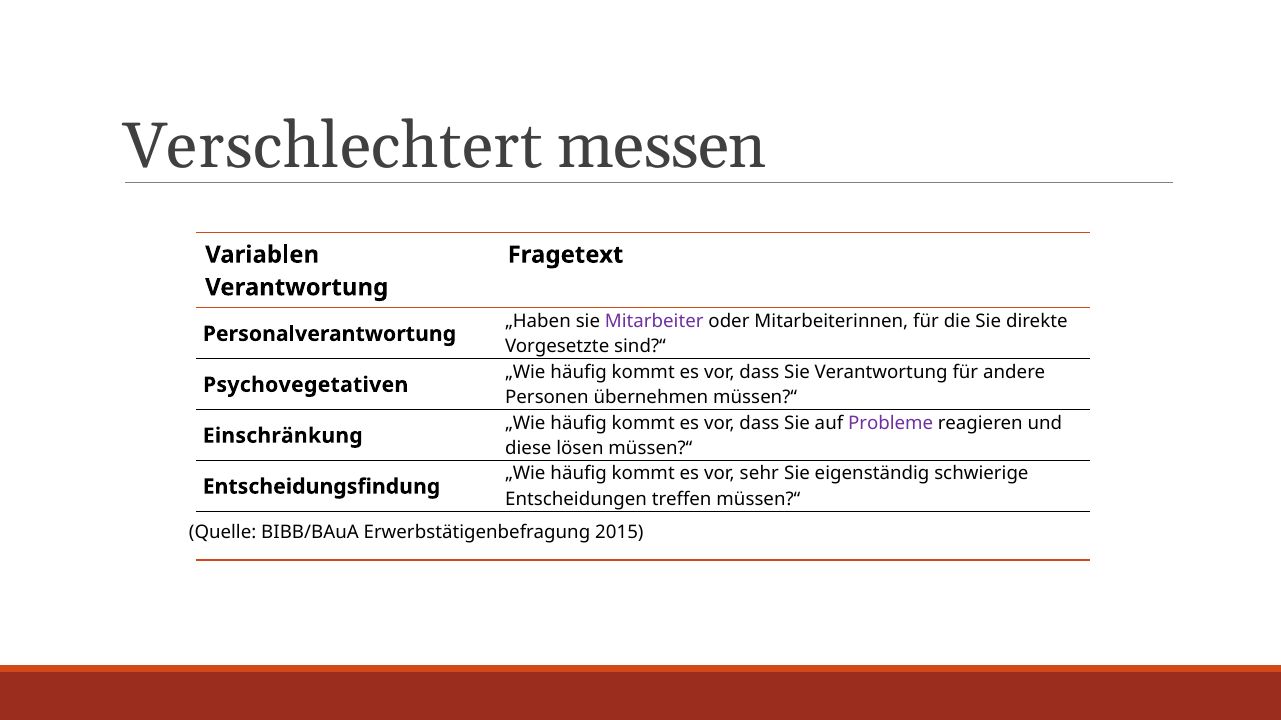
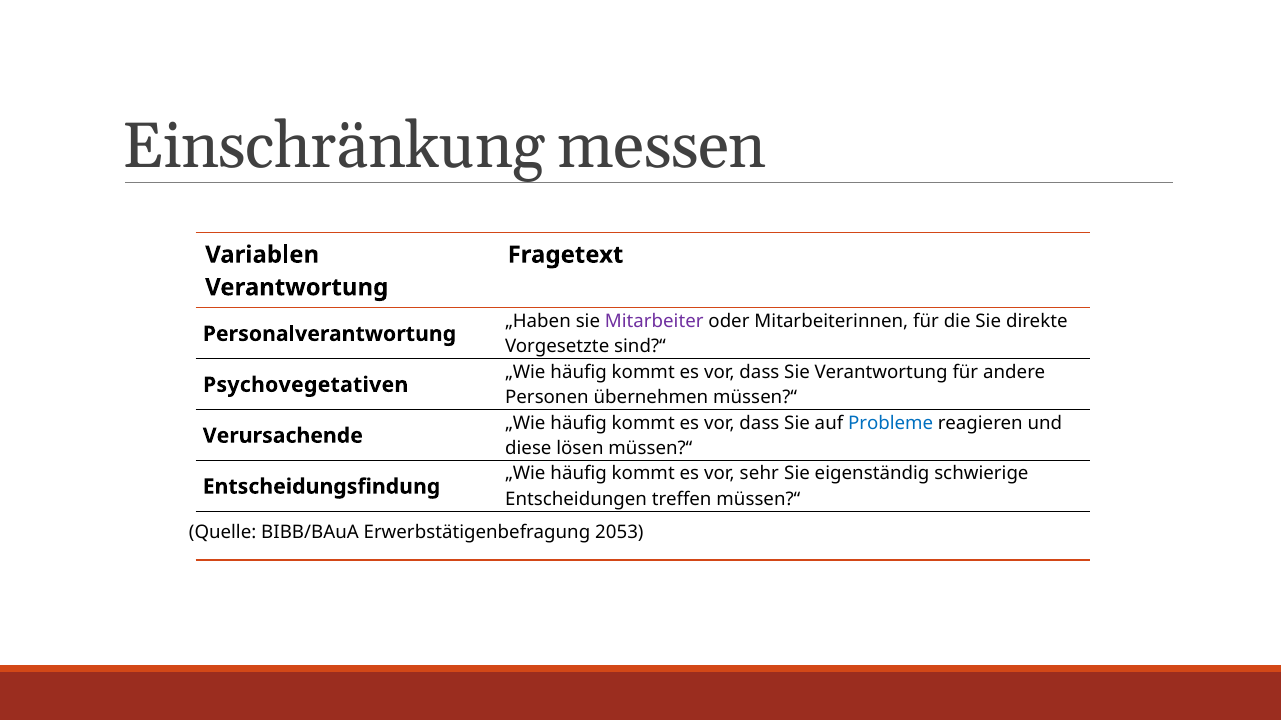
Verschlechtert: Verschlechtert -> Einschränkung (334, 147)
Probleme colour: purple -> blue (891, 423)
Einschränkung: Einschränkung -> Verursachende (283, 436)
2015: 2015 -> 2053 (619, 532)
